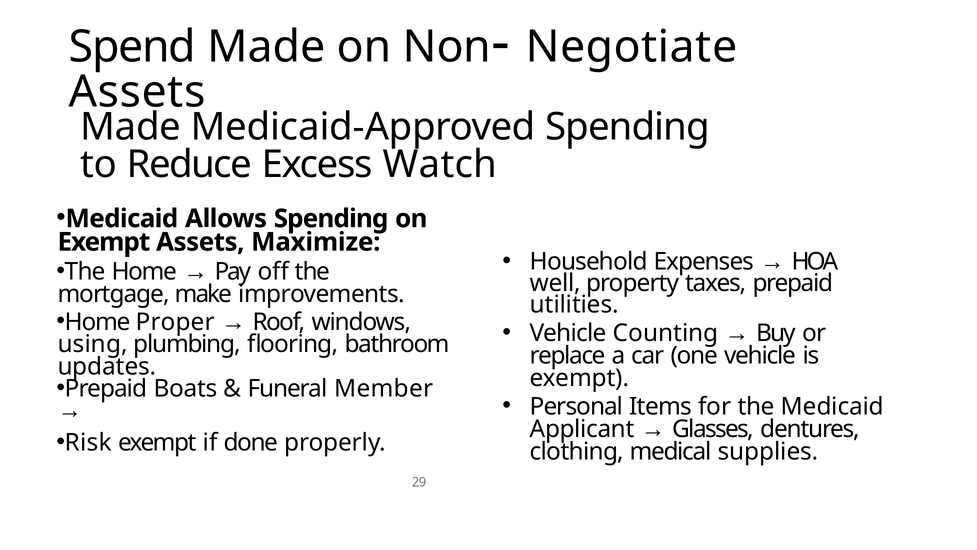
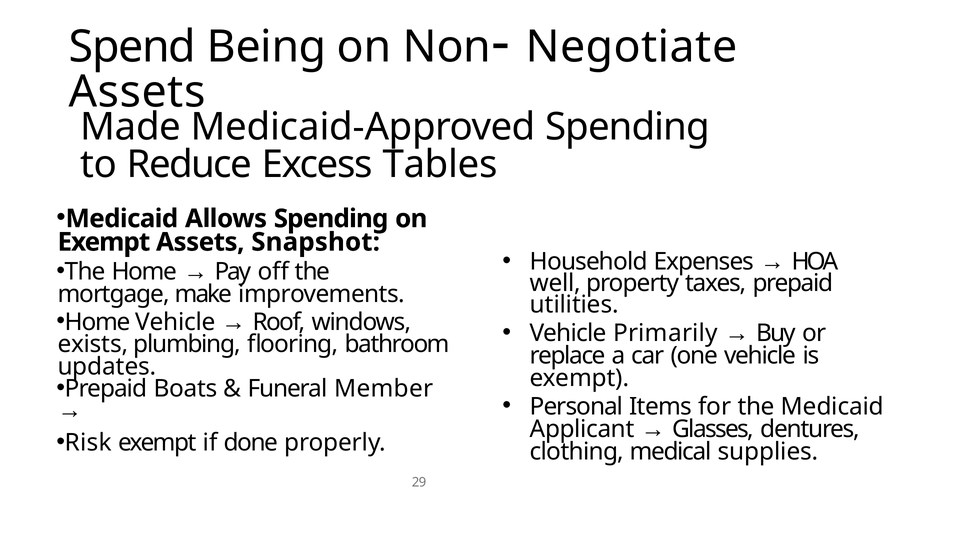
Spend Made: Made -> Being (267, 47)
Watch: Watch -> Tables (440, 164)
Maximize: Maximize -> Snapshot (316, 242)
Home Proper: Proper -> Vehicle (175, 322)
Counting: Counting -> Primarily (665, 333)
using: using -> exists (93, 344)
